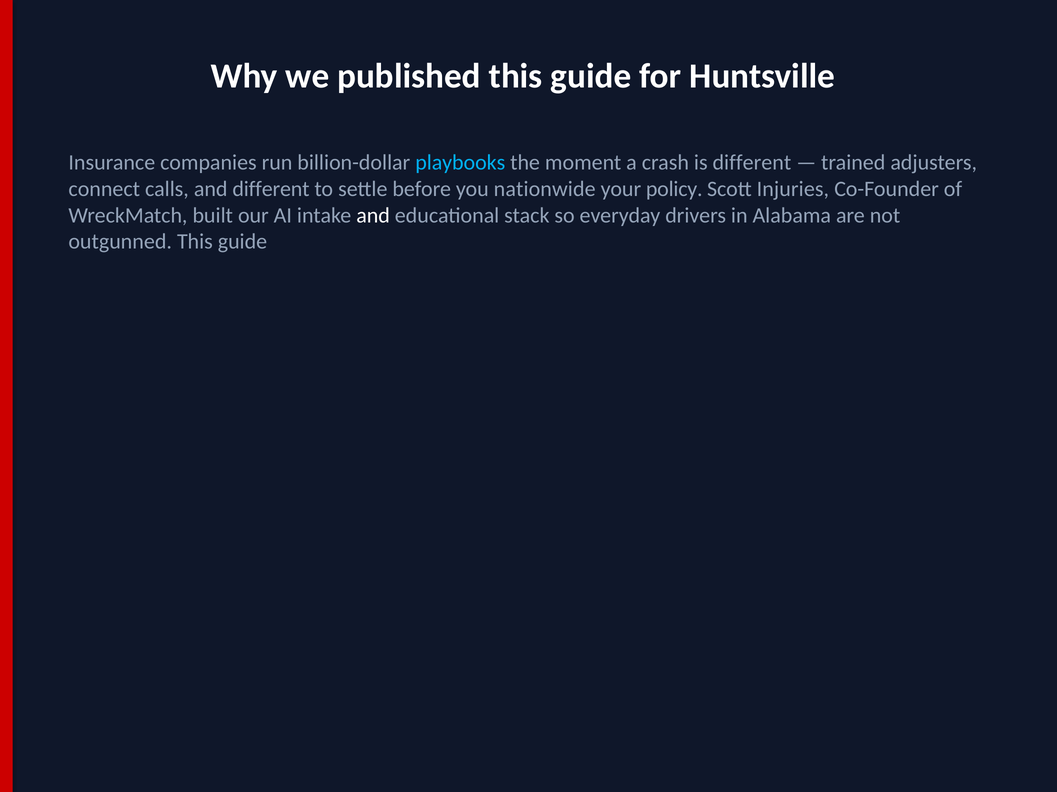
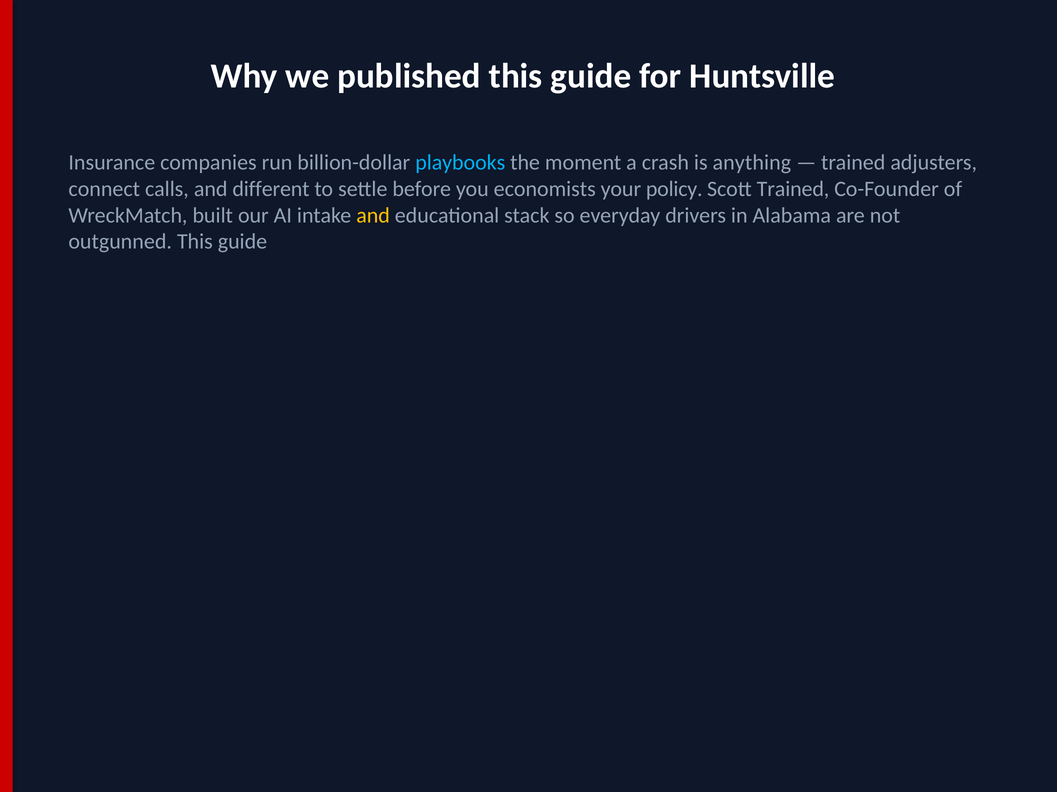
is different: different -> anything (752, 163)
nationwide: nationwide -> economists (545, 189)
Scott Injuries: Injuries -> Trained (793, 189)
and colour: white -> yellow (373, 215)
